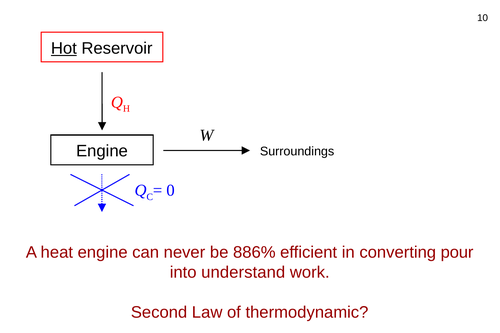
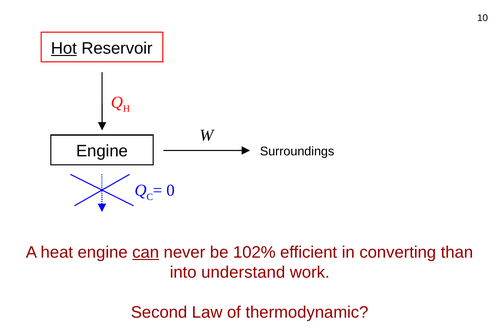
can underline: none -> present (146, 253)
886%: 886% -> 102% (254, 253)
pour: pour -> than (457, 253)
